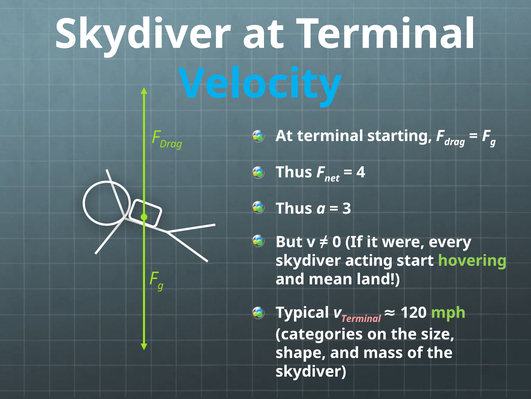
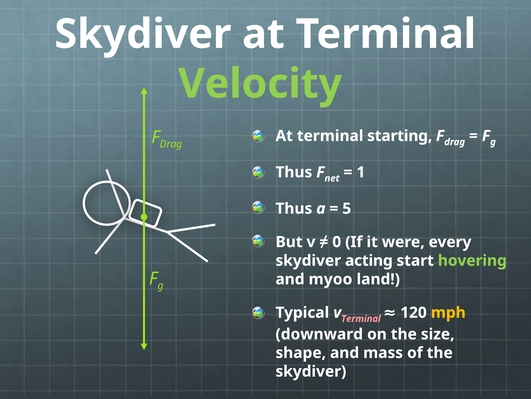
Velocity colour: light blue -> light green (260, 84)
4: 4 -> 1 (361, 172)
3: 3 -> 5 (347, 208)
mean: mean -> myoo (330, 279)
mph colour: light green -> yellow (448, 312)
categories: categories -> downward (319, 334)
